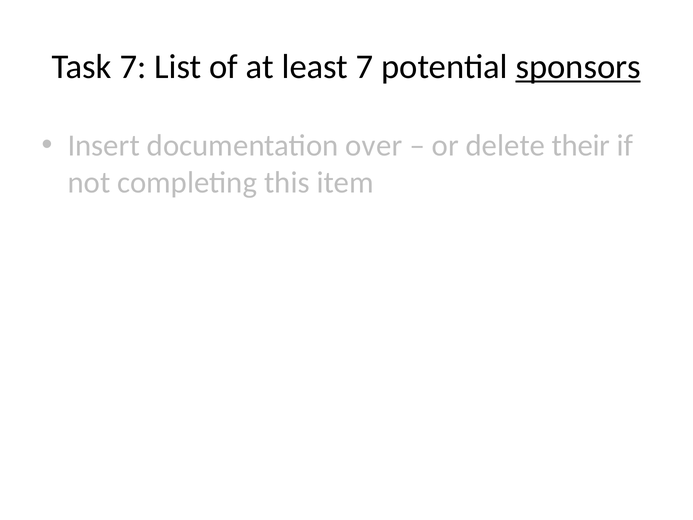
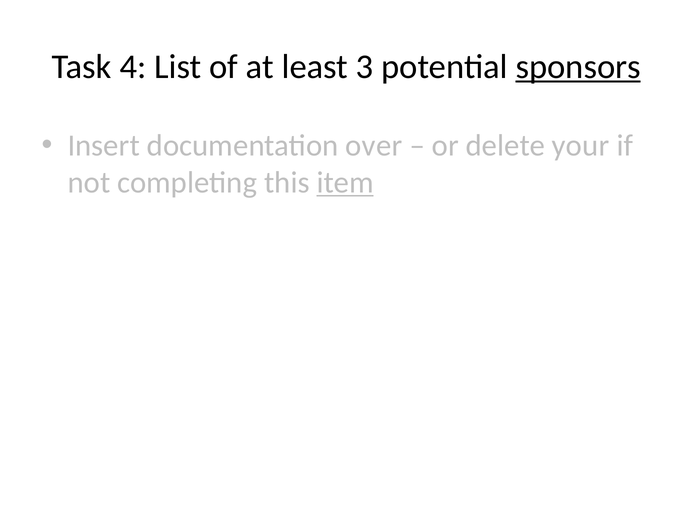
Task 7: 7 -> 4 (133, 67)
least 7: 7 -> 3 (365, 67)
their: their -> your (581, 145)
item underline: none -> present (345, 182)
